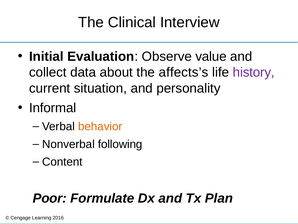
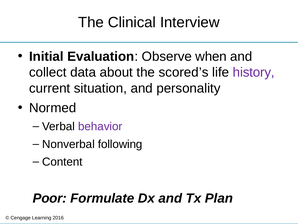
value: value -> when (211, 56)
affects’s: affects’s -> scored’s (184, 72)
Informal: Informal -> Normed (53, 108)
behavior colour: orange -> purple (100, 126)
